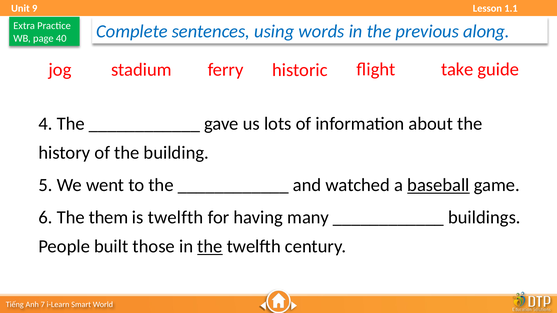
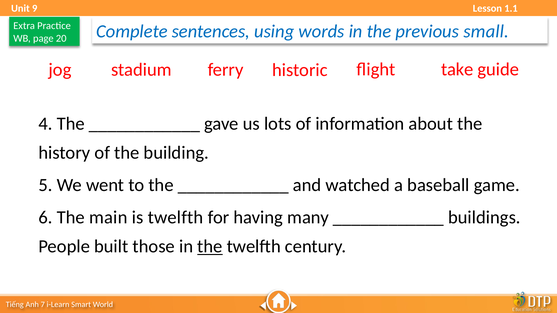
40: 40 -> 20 (61, 38)
along: along -> small (486, 32)
baseball underline: present -> none (438, 185)
them: them -> main (108, 218)
